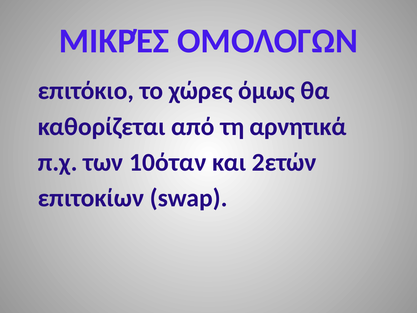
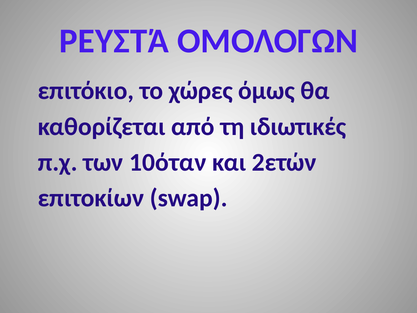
ΜΙΚΡΈΣ: ΜΙΚΡΈΣ -> ΡΕΥΣΤΆ (114, 41)
αρνητικά: αρνητικά -> ιδιωτικές (298, 126)
